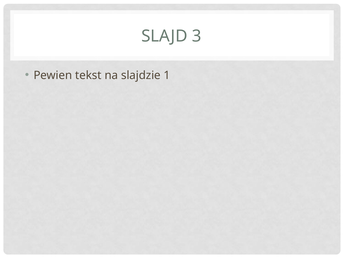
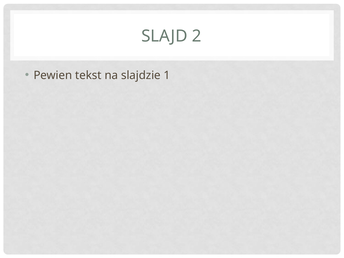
3: 3 -> 2 (197, 36)
